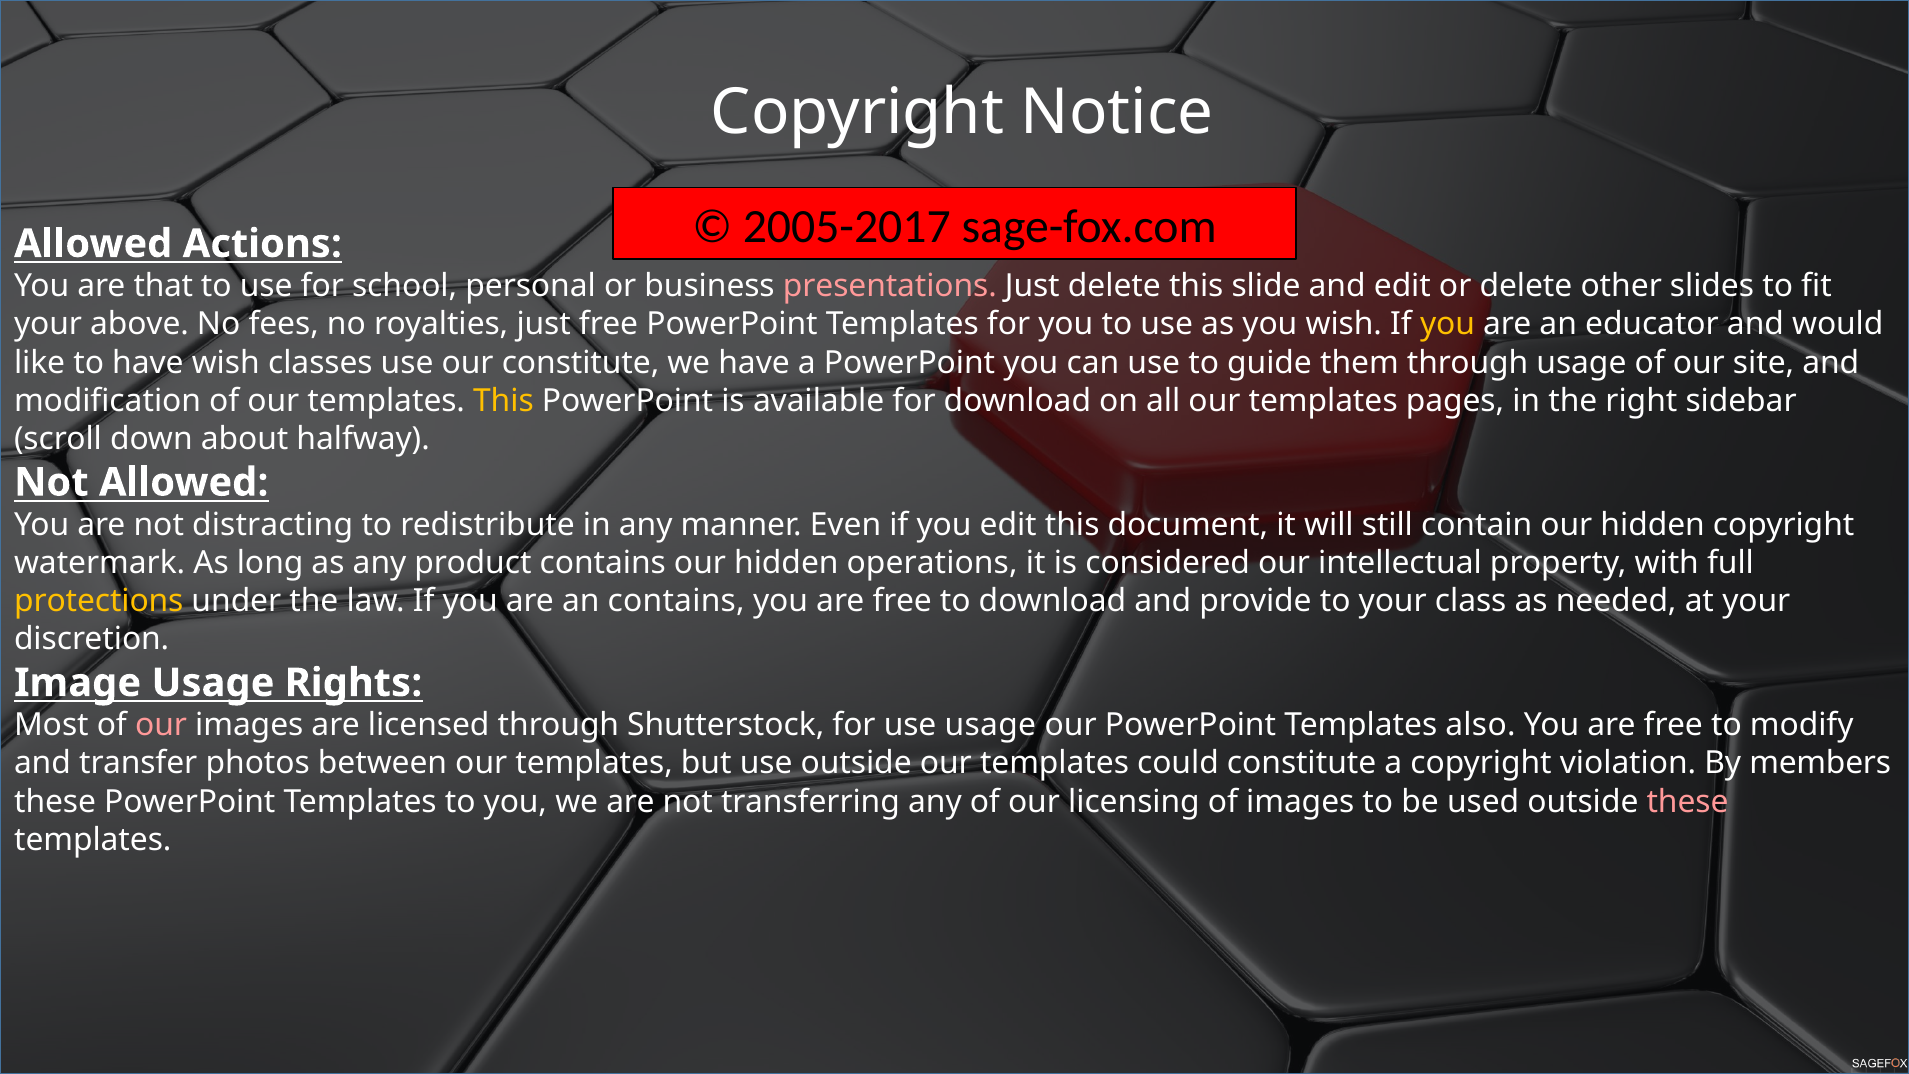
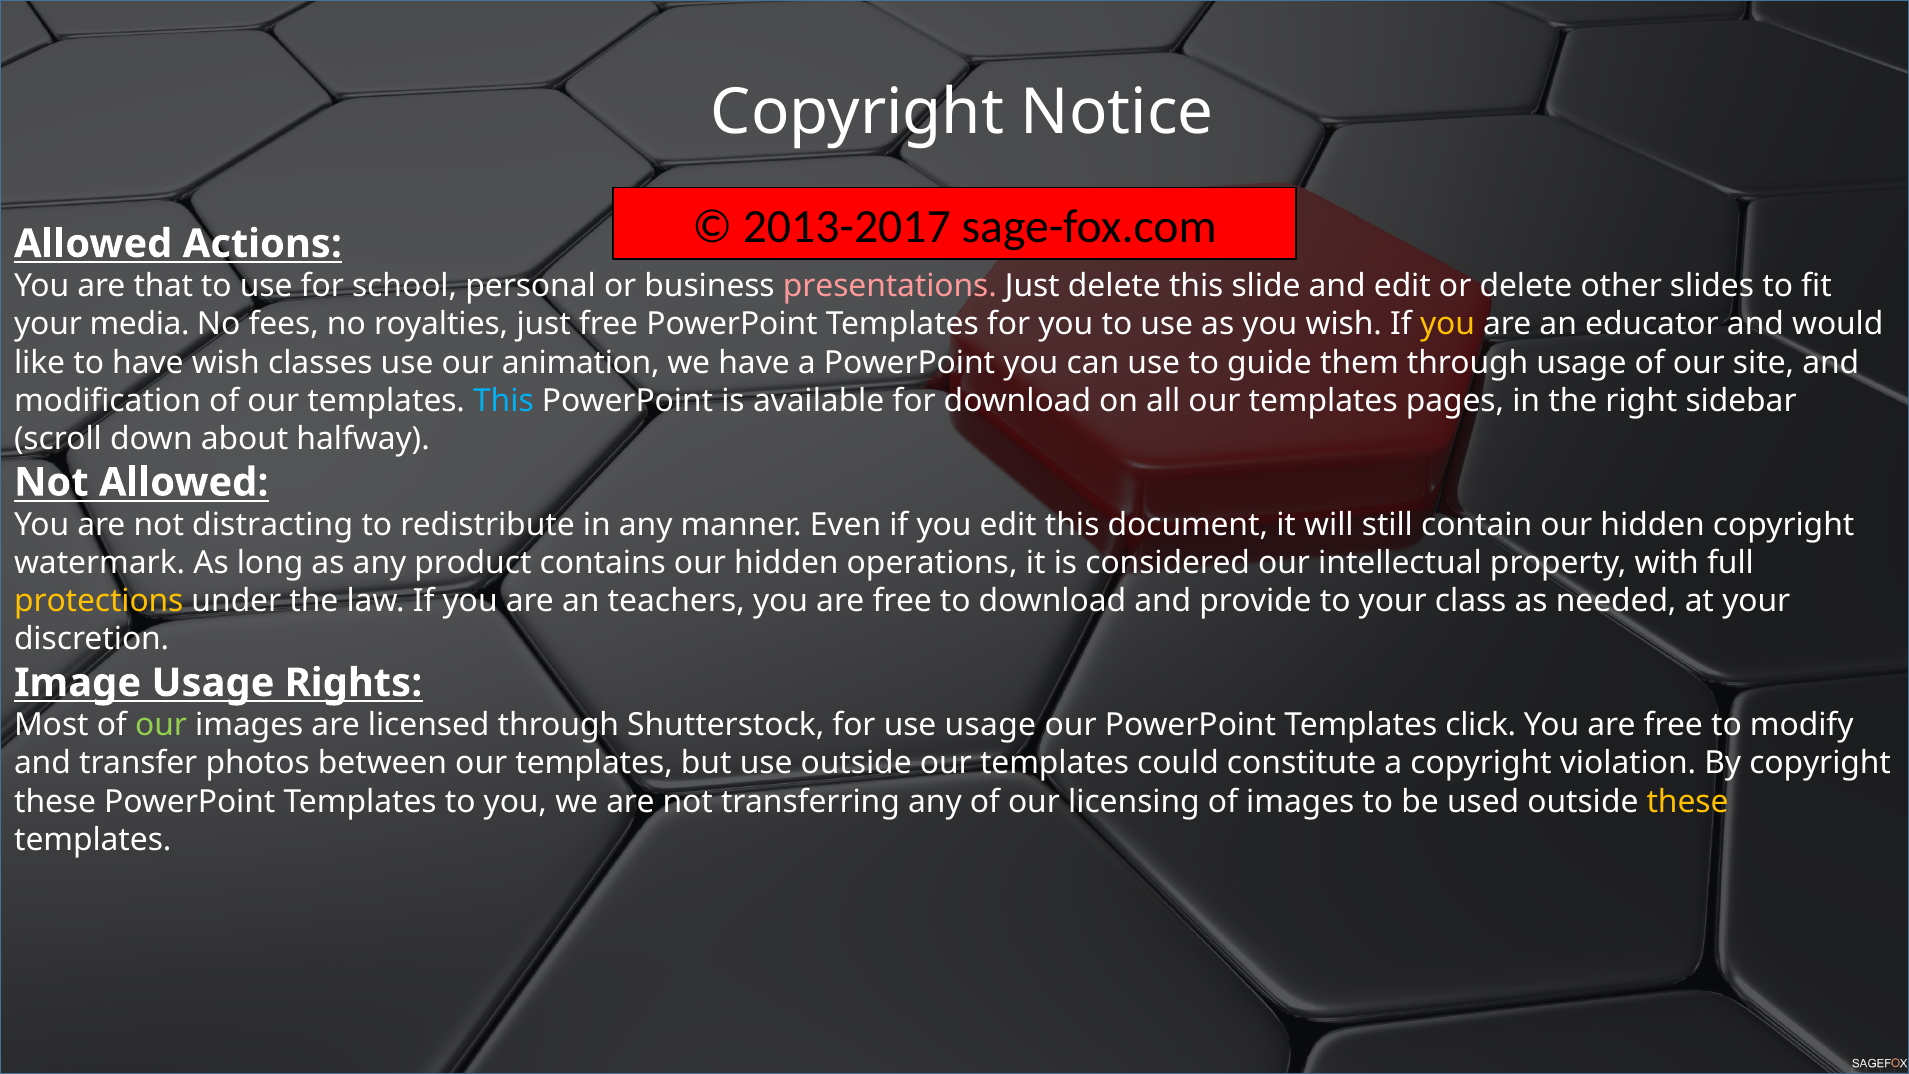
2005-2017: 2005-2017 -> 2013-2017 (847, 227)
above: above -> media (140, 324)
our constitute: constitute -> animation (581, 363)
This colour: yellow -> light blue (503, 401)
an contains: contains -> teachers (676, 601)
our colour: pink -> light green (161, 725)
also: also -> click (1481, 725)
By members: members -> copyright (1820, 763)
these colour: pink -> yellow (1688, 801)
